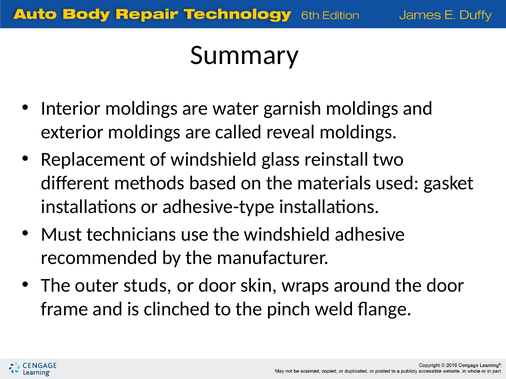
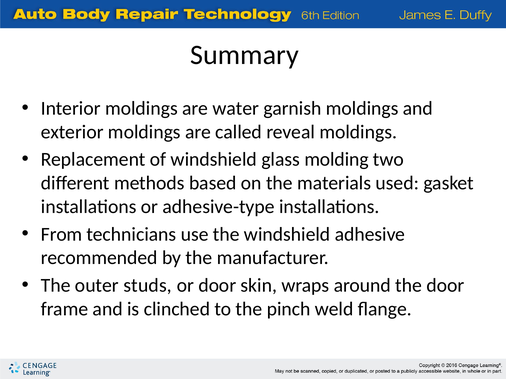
reinstall: reinstall -> molding (337, 160)
Must: Must -> From (62, 235)
